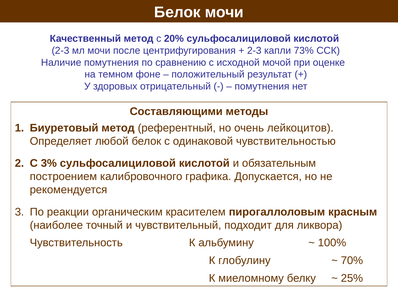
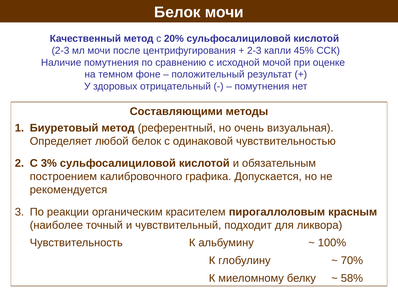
73%: 73% -> 45% (304, 51)
лейкоцитов: лейкоцитов -> визуальная (300, 128)
25%: 25% -> 58% (352, 279)
